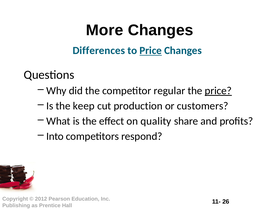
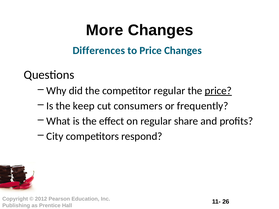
Price underline: present -> none (151, 51)
production: production -> consumers (138, 106)
customers: customers -> frequently (203, 106)
on quality: quality -> regular (156, 121)
Into: Into -> City (55, 136)
